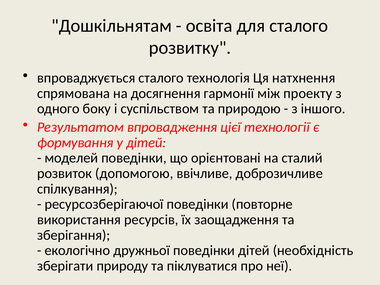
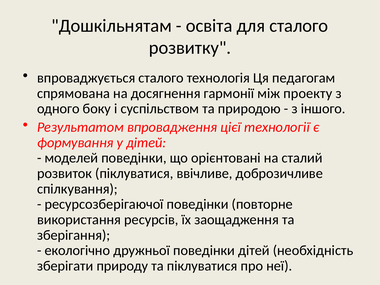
натхнення: натхнення -> педагогам (304, 78)
розвиток допомогою: допомогою -> піклуватися (134, 173)
